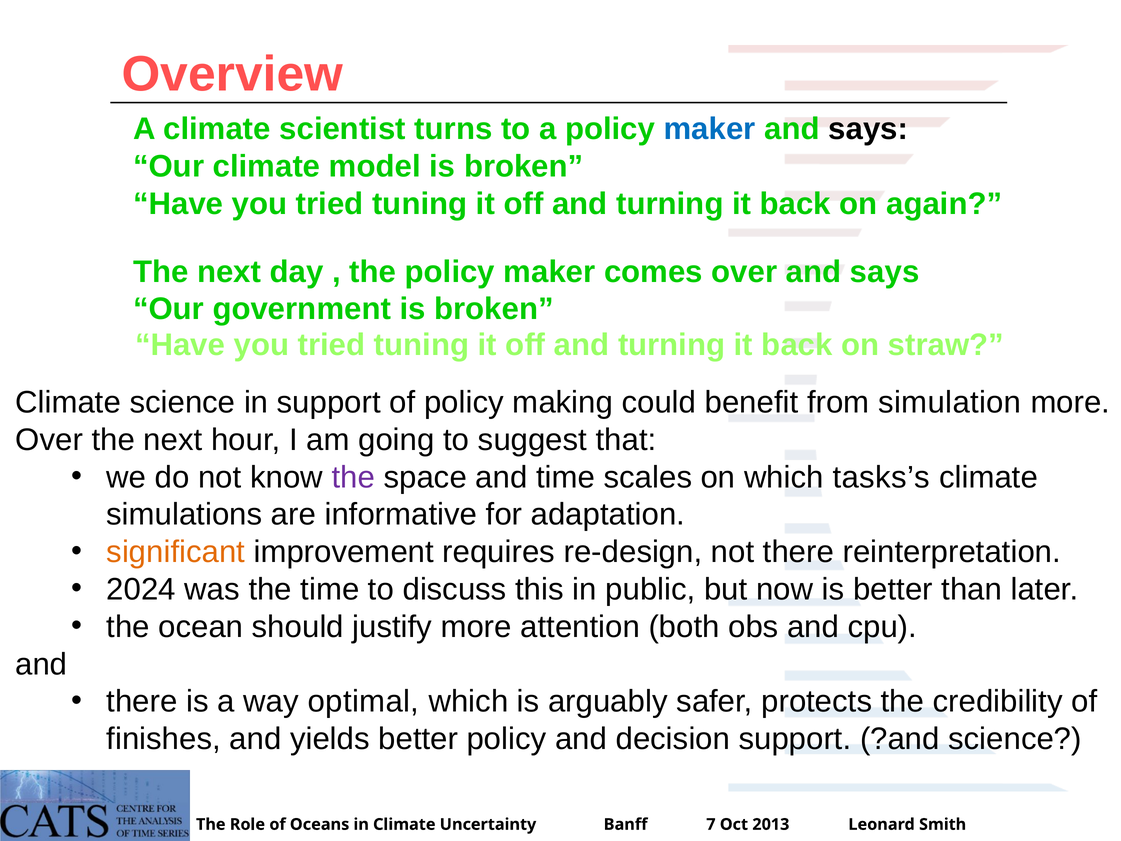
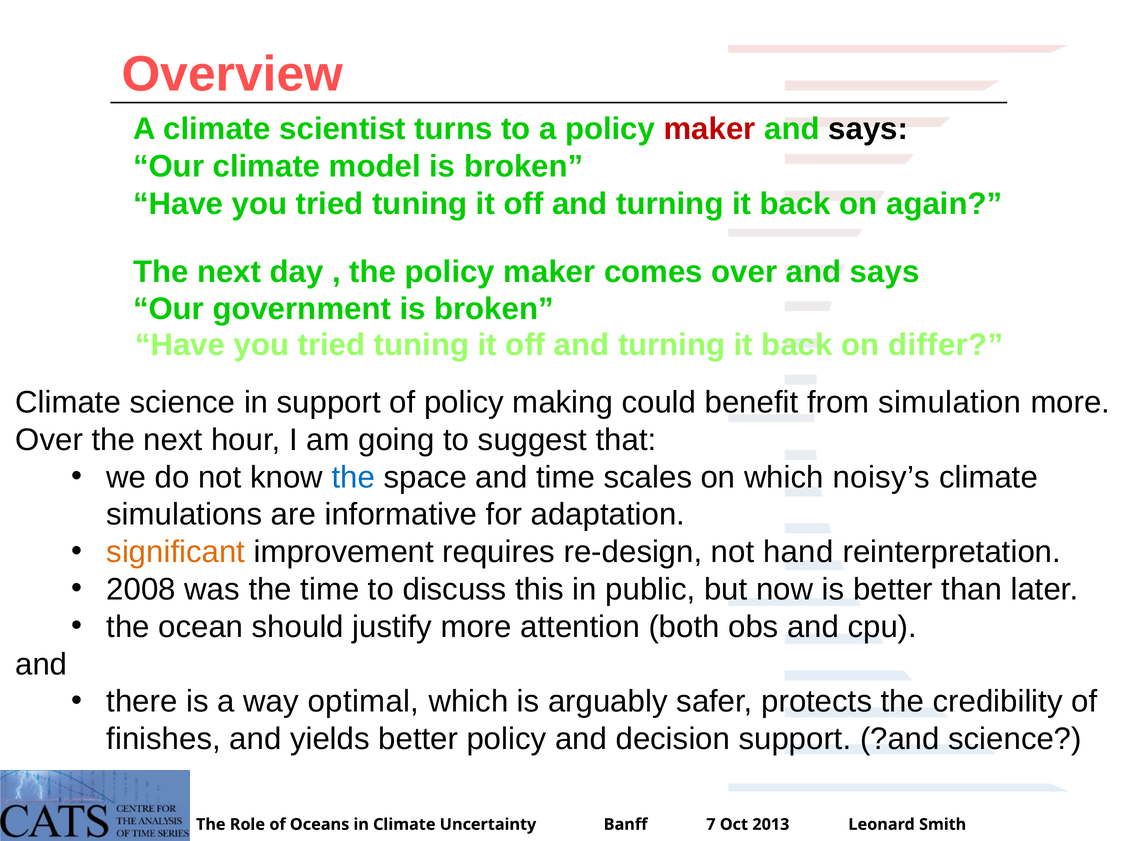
maker colour: blue -> red (710, 129)
straw: straw -> differ (946, 345)
the colour: purple -> blue (353, 477)
tasks’s: tasks’s -> noisy’s (881, 477)
not there: there -> hand (798, 552)
2024: 2024 -> 2008 (141, 589)
